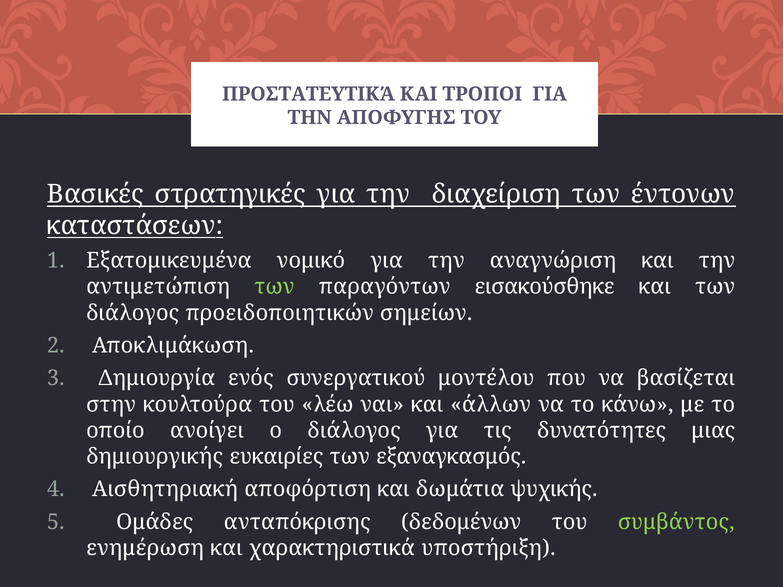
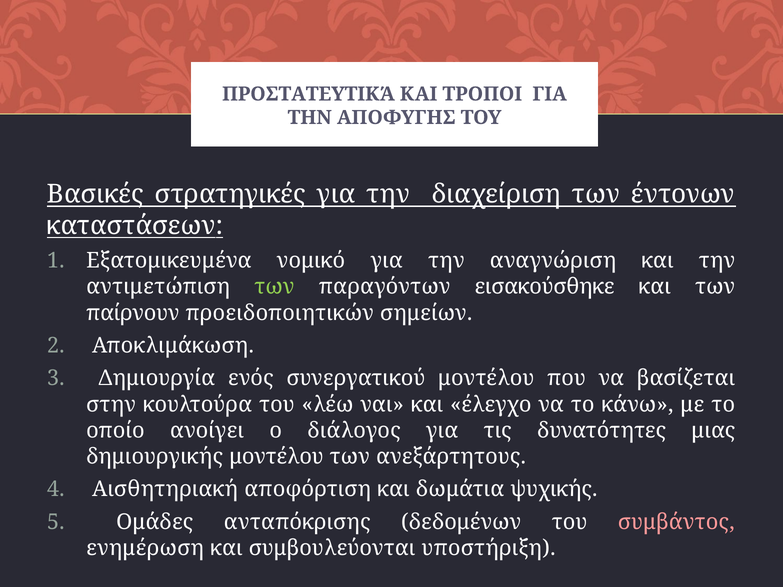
διάλογος: διάλογος -> παίρνουν (133, 313)
άλλων: άλλων -> έλεγχο (491, 405)
δημιουργικής ευκαιρίες: ευκαιρίες -> μοντέλου (276, 457)
εξαναγκασμός: εξαναγκασμός -> ανεξάρτητους (451, 457)
συμβάντος colour: light green -> pink (676, 522)
χαρακτηριστικά: χαρακτηριστικά -> συμβουλεύονται (332, 548)
